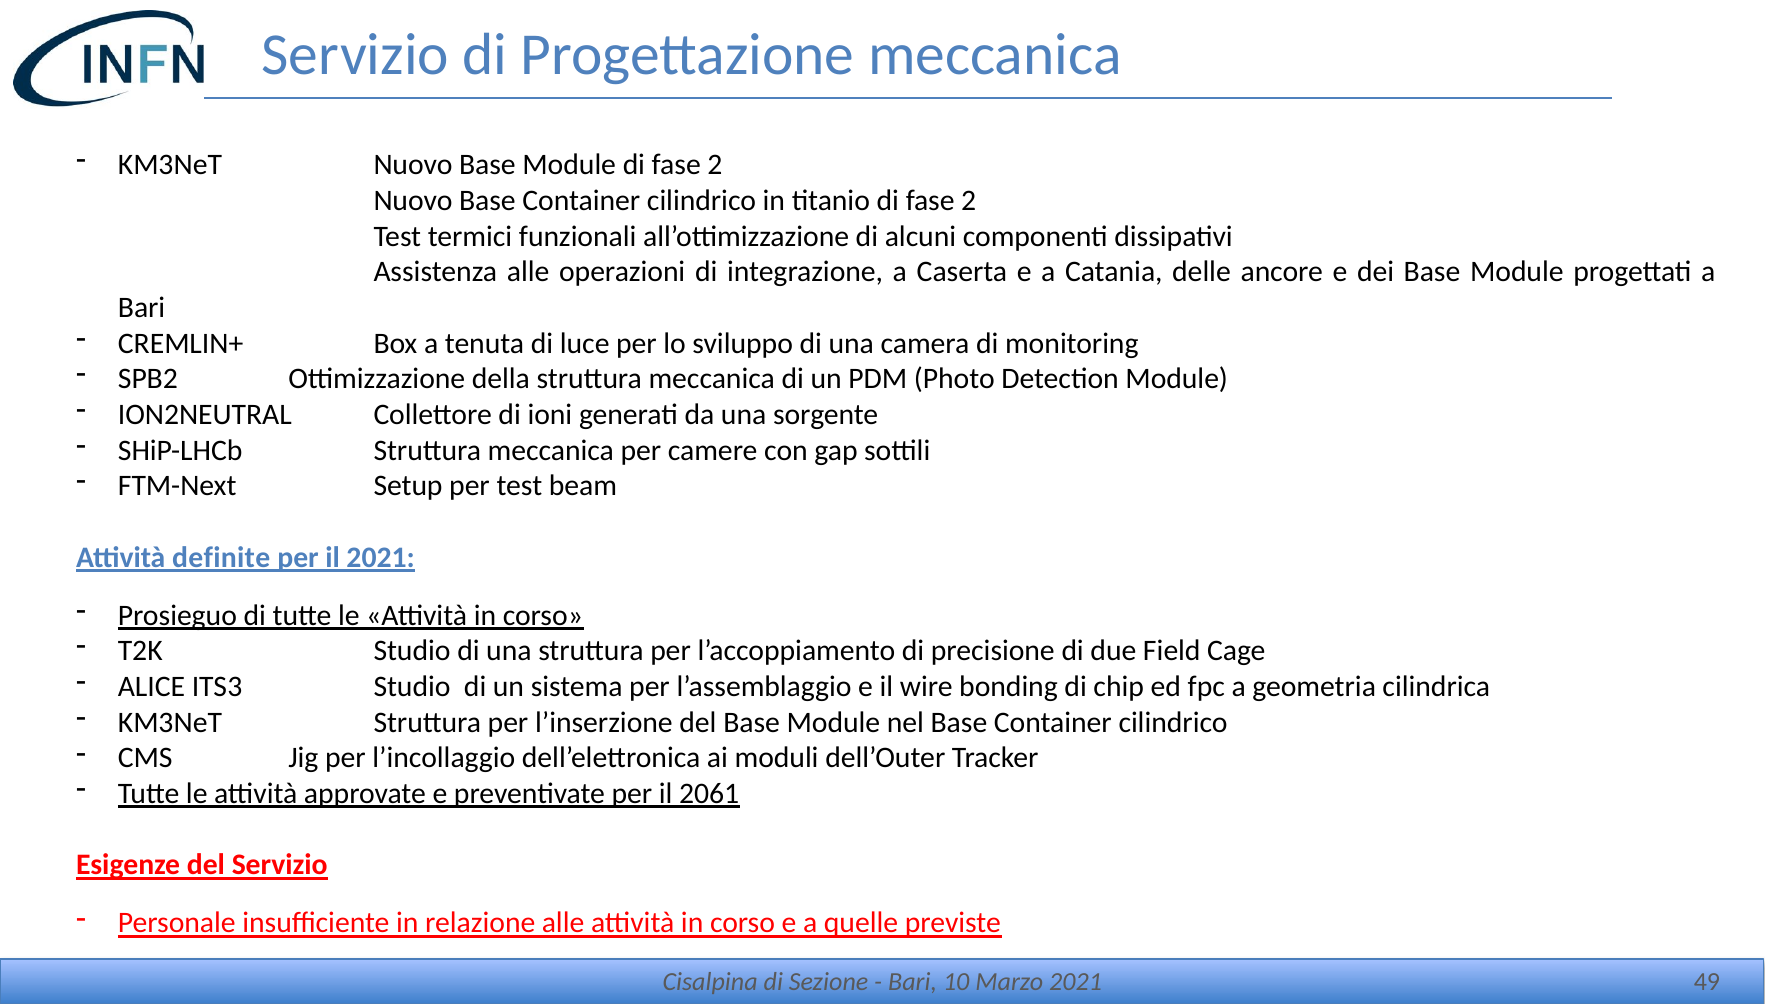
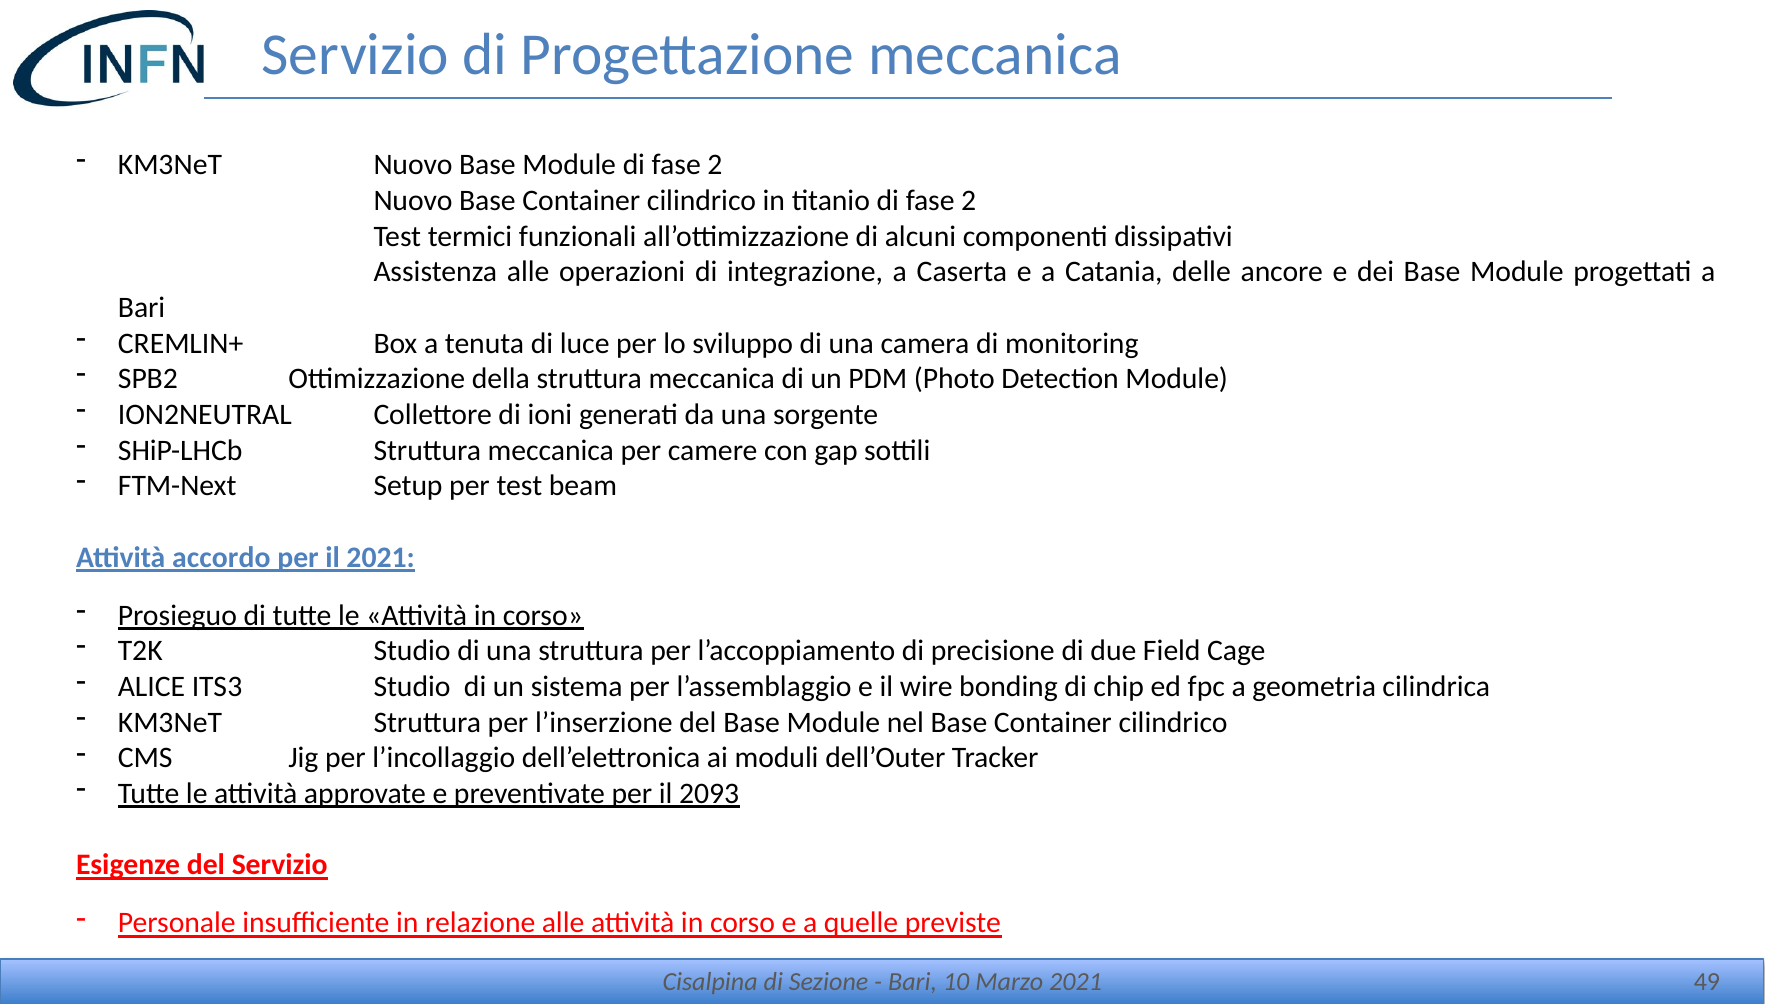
definite: definite -> accordo (221, 557)
2061: 2061 -> 2093 (709, 794)
